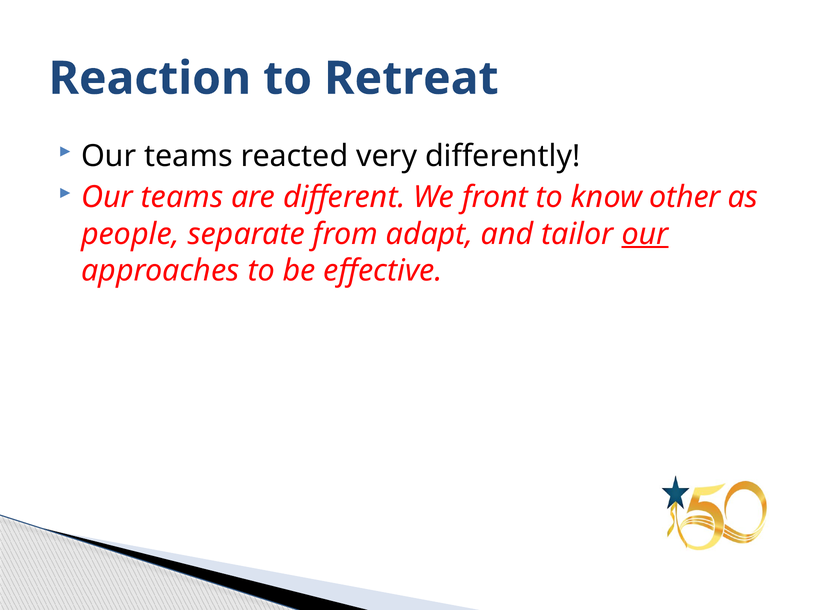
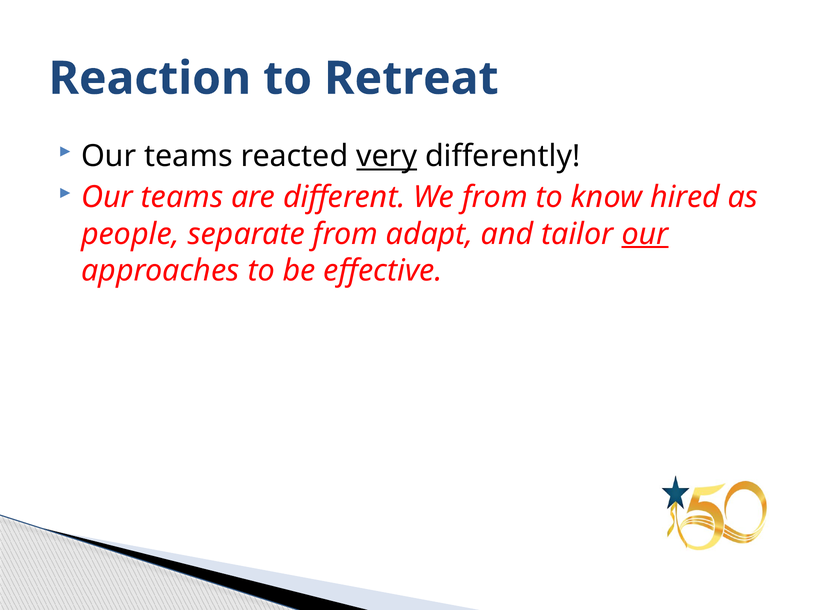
very underline: none -> present (387, 156)
We front: front -> from (495, 197)
other: other -> hired (685, 197)
